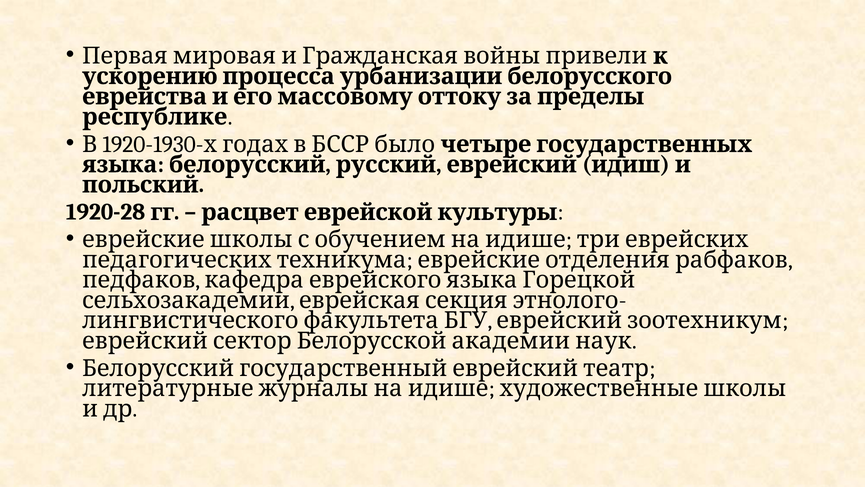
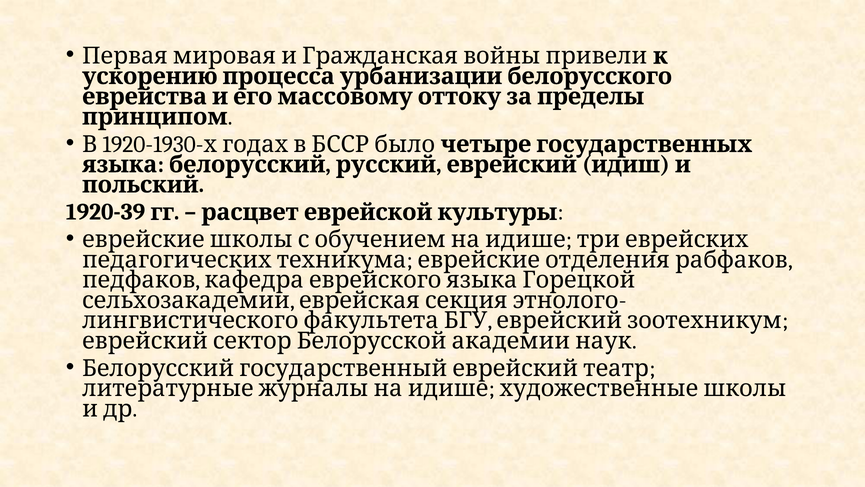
республике: республике -> принципом (155, 117)
1920-28: 1920-28 -> 1920-39 (106, 212)
